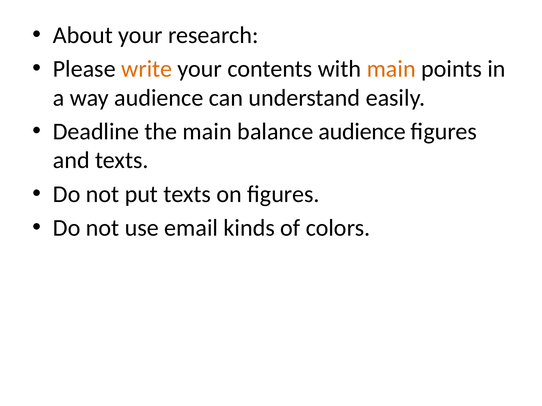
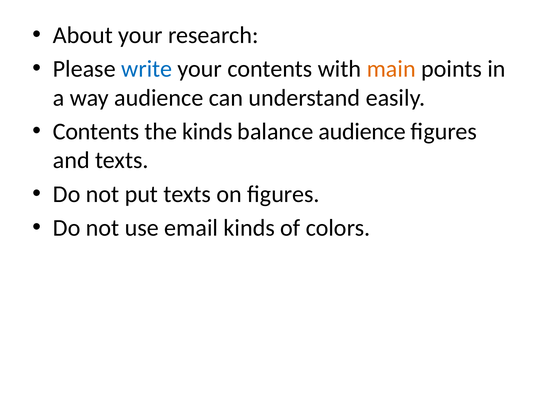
write colour: orange -> blue (147, 69)
Deadline: Deadline -> Contents (96, 132)
the main: main -> kinds (207, 132)
